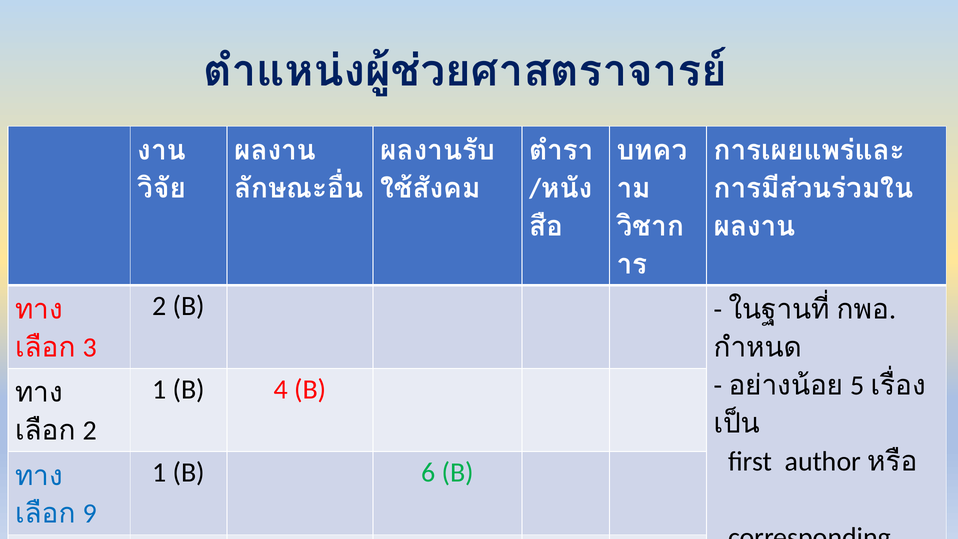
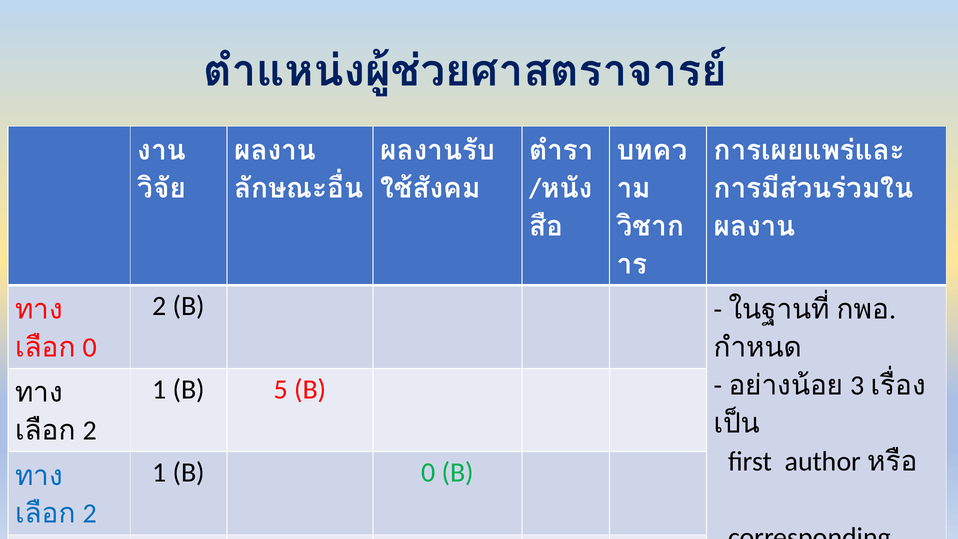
3: 3 -> 0 (90, 347)
5: 5 -> 3 (857, 385)
B 4: 4 -> 5 (281, 389)
B 6: 6 -> 0 (428, 472)
9: 9 -> 2 (90, 514)
